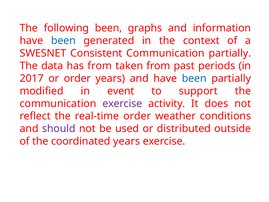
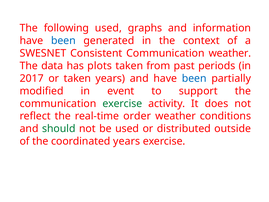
following been: been -> used (108, 28)
Communication partially: partially -> weather (230, 53)
has from: from -> plots (100, 66)
or order: order -> taken (77, 78)
exercise colour: purple -> green (122, 103)
should colour: purple -> green (59, 129)
